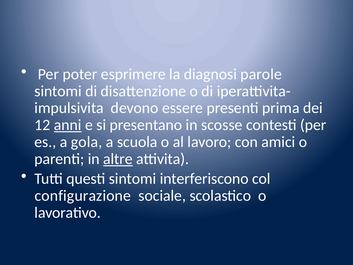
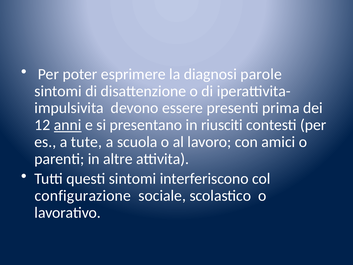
scosse: scosse -> riusciti (222, 125)
gola: gola -> tute (87, 142)
altre underline: present -> none (118, 159)
